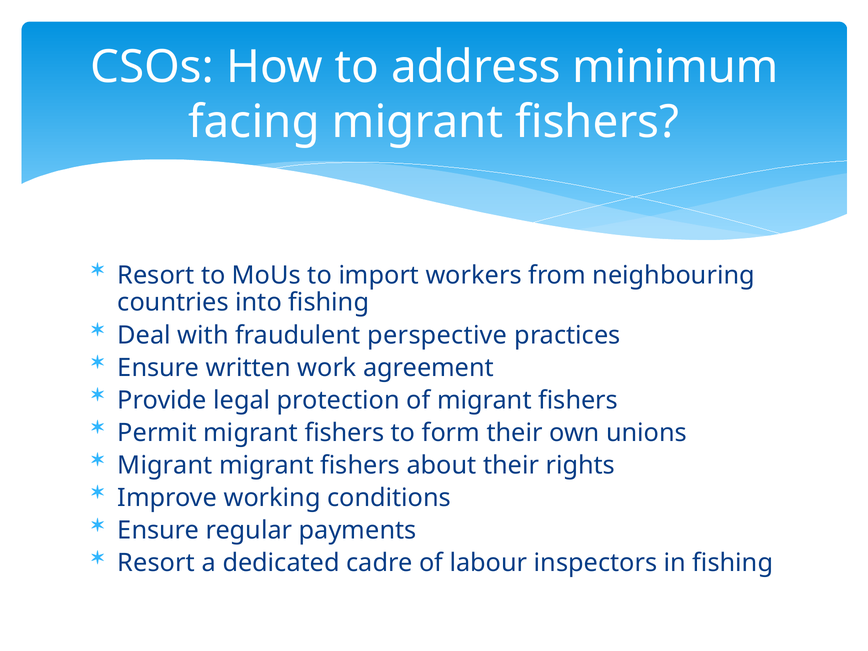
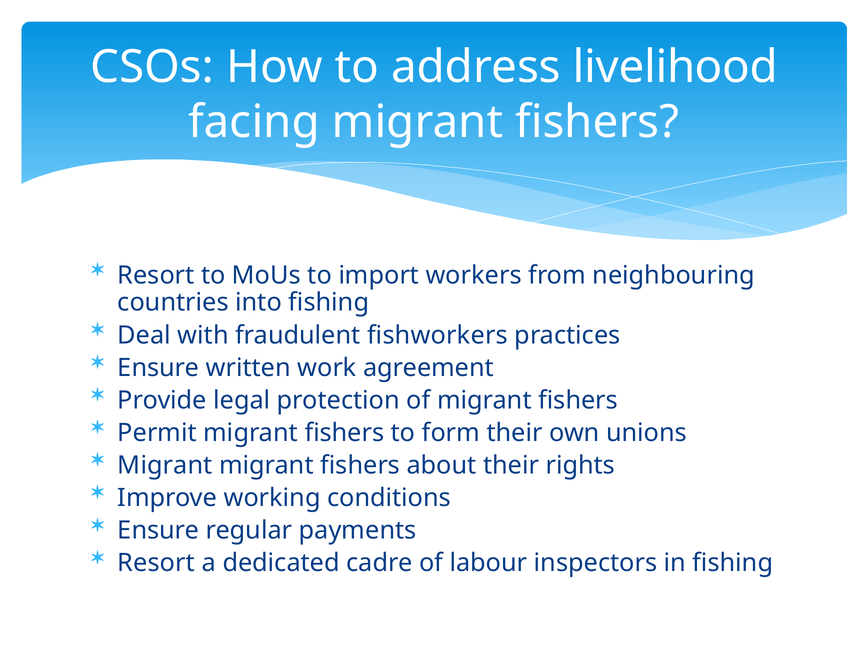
minimum: minimum -> livelihood (675, 67)
perspective: perspective -> fishworkers (437, 335)
